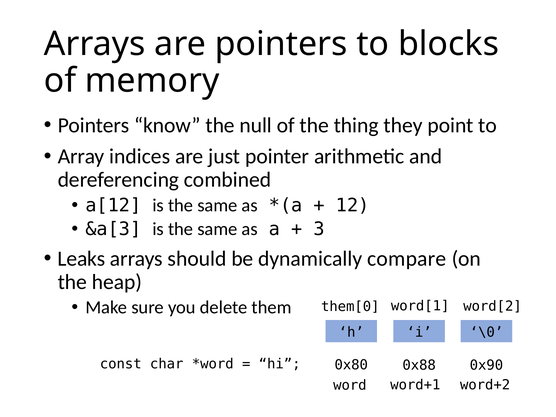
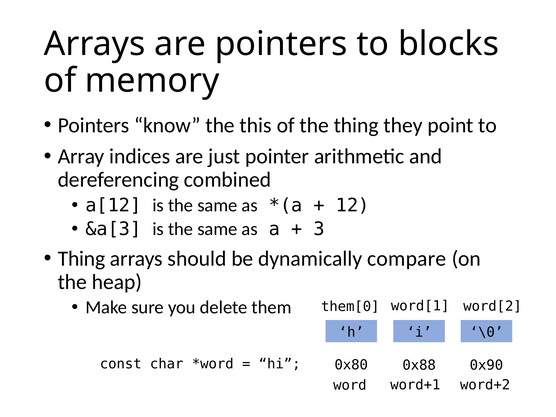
null: null -> this (256, 125)
Leaks: Leaks -> Thing (81, 259)
